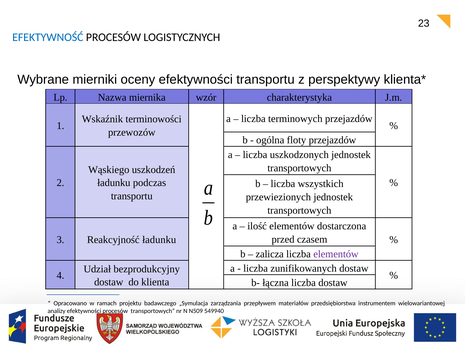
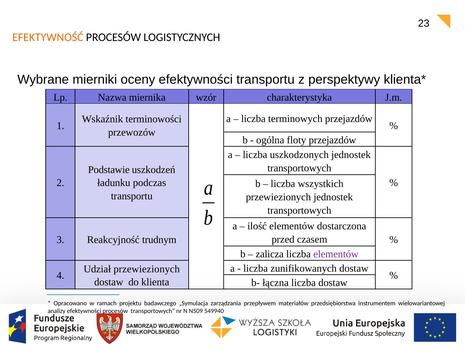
EFEKTYWNOŚĆ colour: blue -> orange (48, 37)
Wąskiego: Wąskiego -> Podstawie (109, 170)
Reakcyjność ładunku: ładunku -> trudnym (159, 240)
Udział bezprodukcyjny: bezprodukcyjny -> przewiezionych (147, 269)
